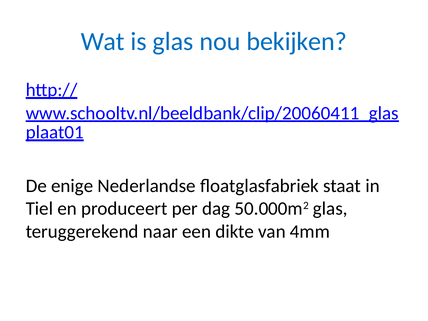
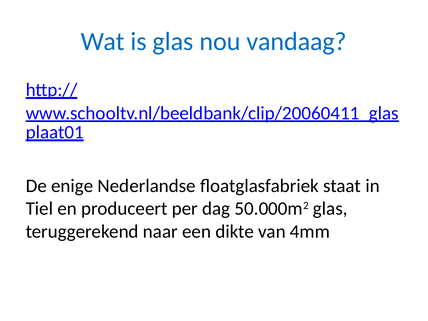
bekijken: bekijken -> vandaag (297, 41)
